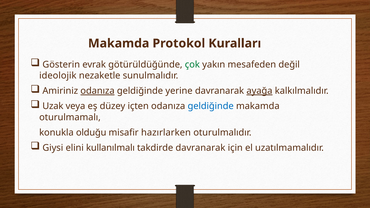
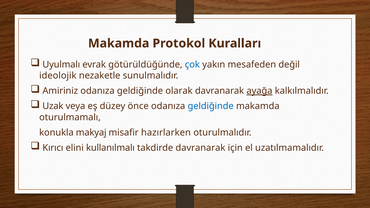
Gösterin: Gösterin -> Uyulmalı (61, 65)
çok colour: green -> blue (192, 65)
odanıza underline: present -> none (98, 91)
yerine: yerine -> olarak (179, 91)
içten: içten -> önce (138, 106)
olduğu: olduğu -> makyaj (91, 133)
Giysi: Giysi -> Kırıcı (53, 148)
